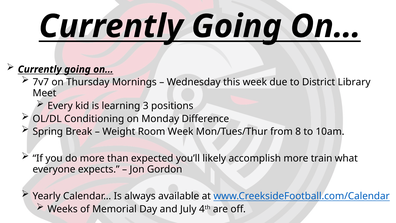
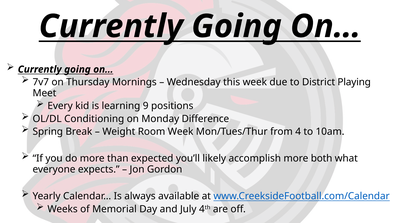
Library: Library -> Playing (354, 82)
3: 3 -> 9 (146, 106)
8: 8 -> 4 (298, 131)
train: train -> both (322, 158)
